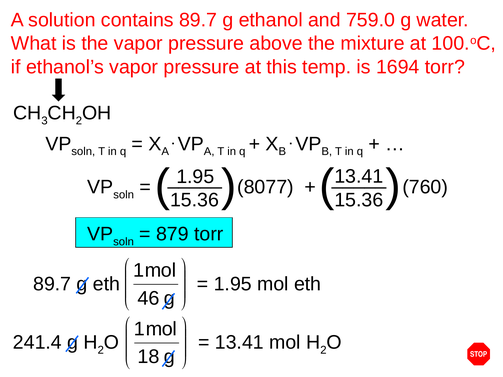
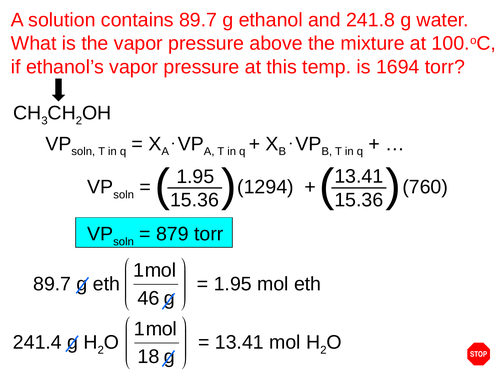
759.0: 759.0 -> 241.8 (371, 20)
8077: 8077 -> 1294 (266, 187)
